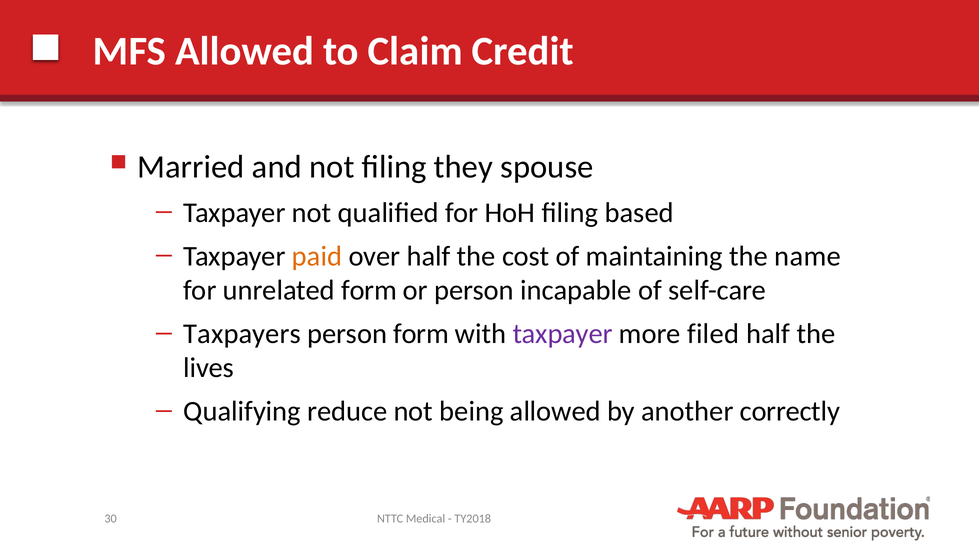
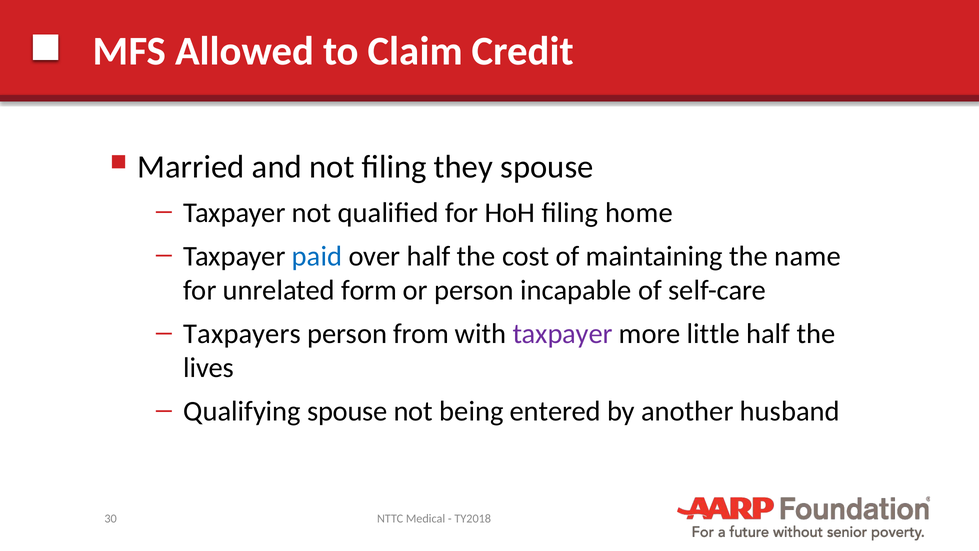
based: based -> home (639, 213)
paid colour: orange -> blue (317, 256)
person form: form -> from (421, 334)
filed: filed -> little (713, 334)
Qualifying reduce: reduce -> spouse (347, 411)
being allowed: allowed -> entered (555, 411)
correctly: correctly -> husband (790, 411)
